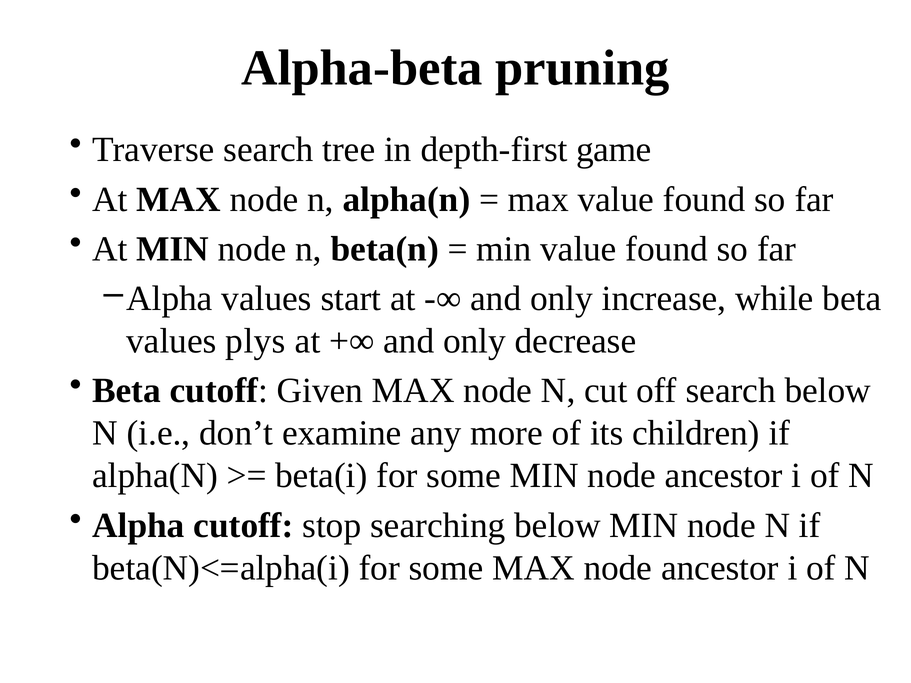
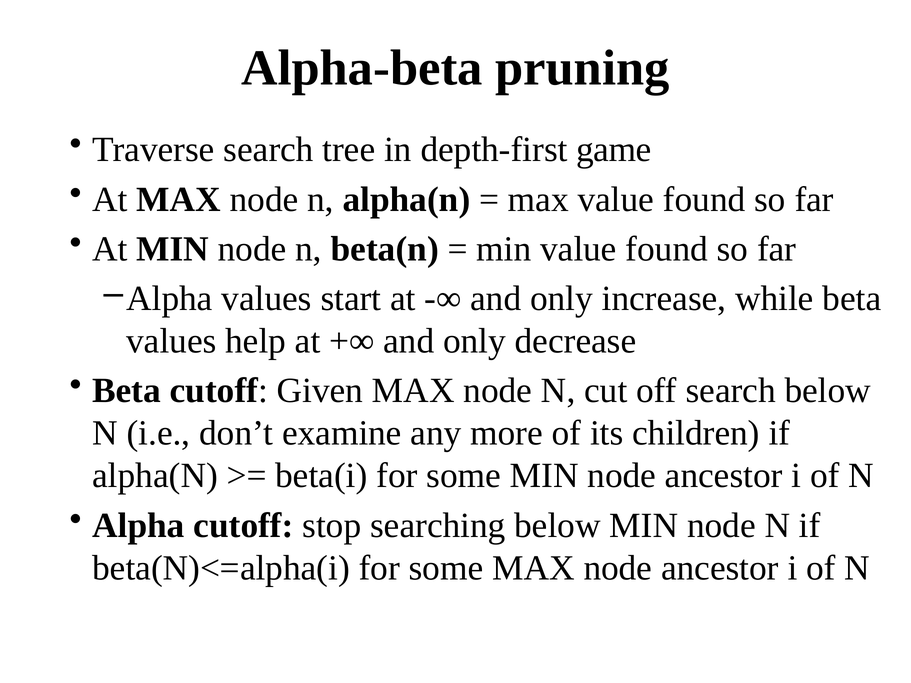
plys: plys -> help (256, 341)
